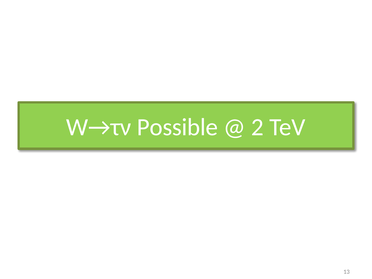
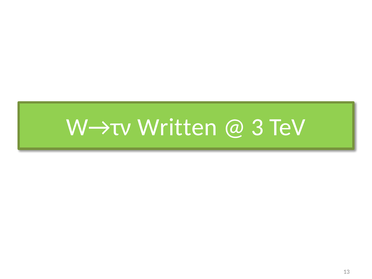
Possible: Possible -> Written (177, 127)
2: 2 -> 3 (257, 127)
